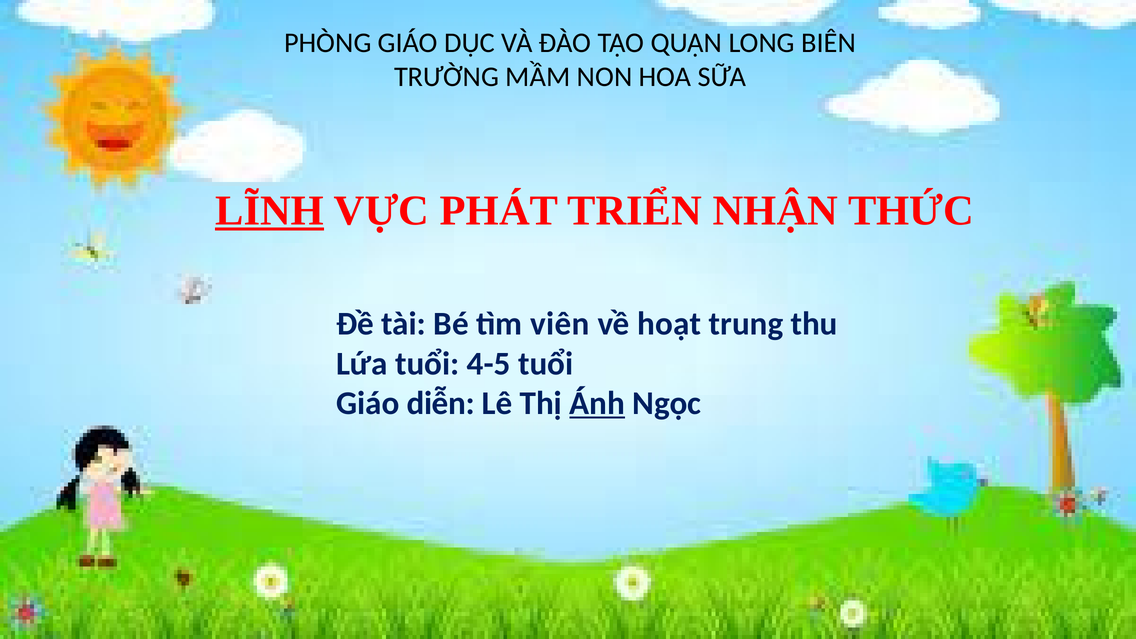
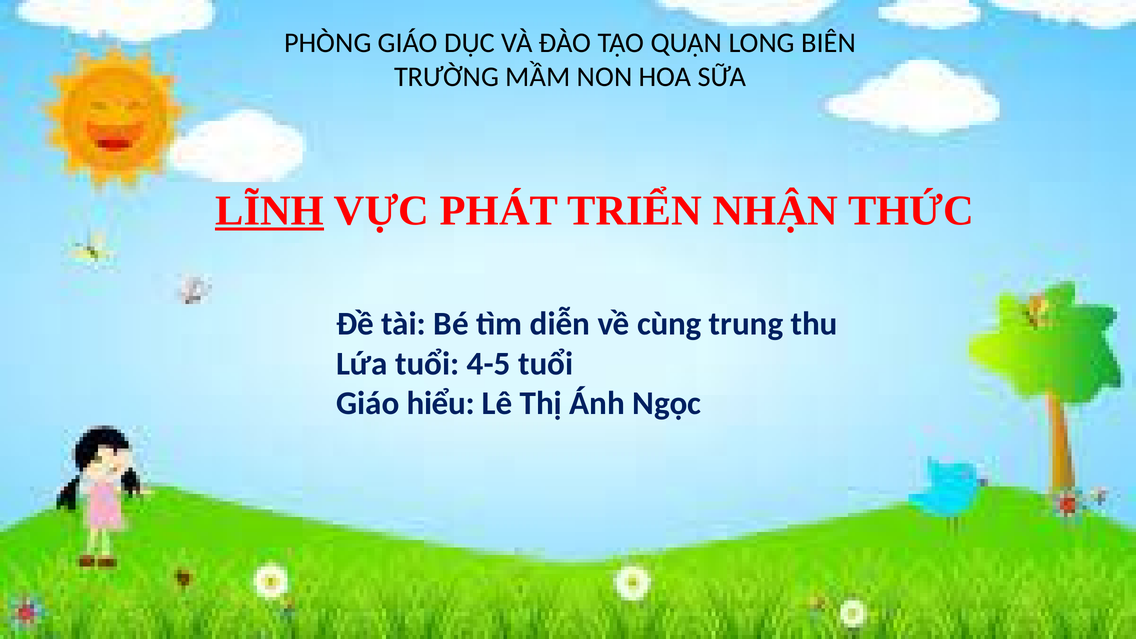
viên: viên -> diễn (560, 324)
hoạt: hoạt -> cùng (669, 324)
diễn: diễn -> hiểu (441, 403)
Ánh underline: present -> none (597, 403)
